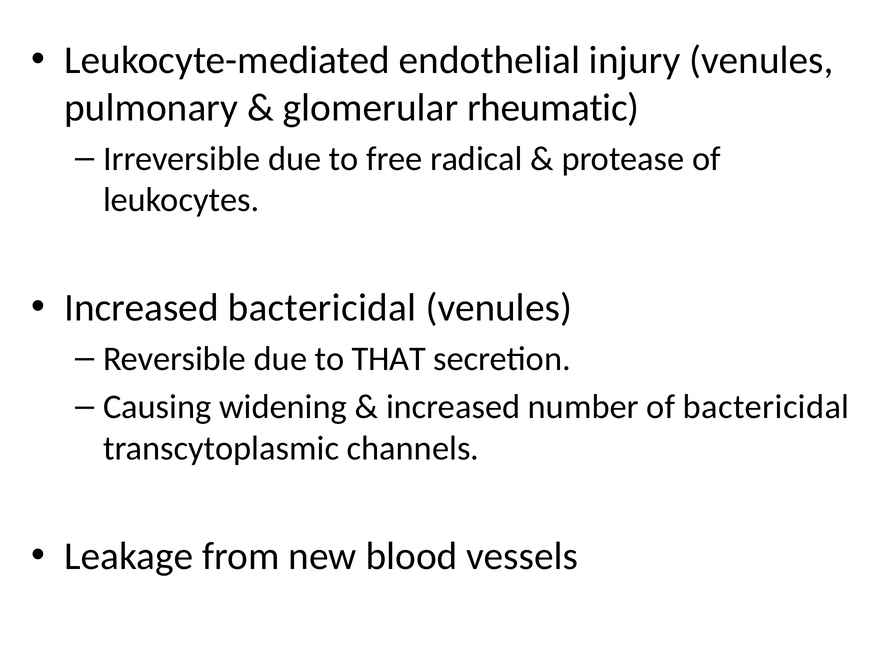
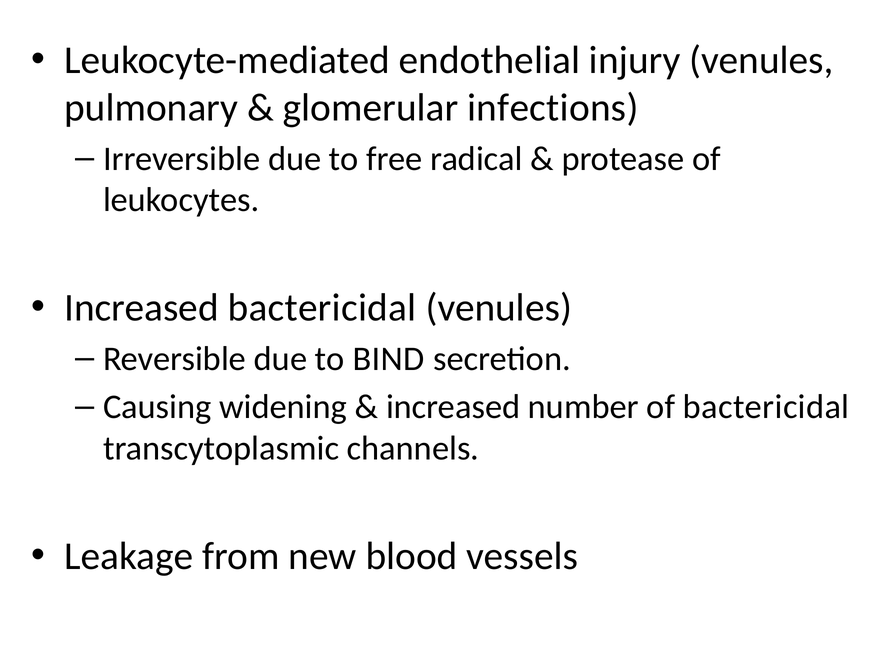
rheumatic: rheumatic -> infections (553, 108)
THAT: THAT -> BIND (389, 358)
